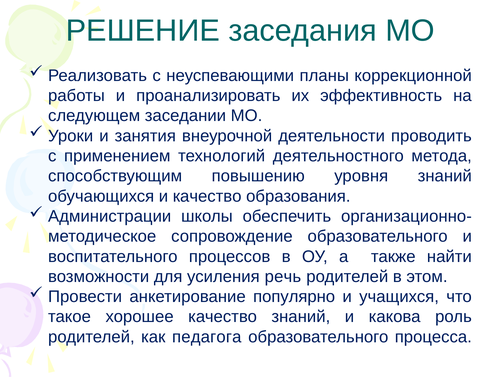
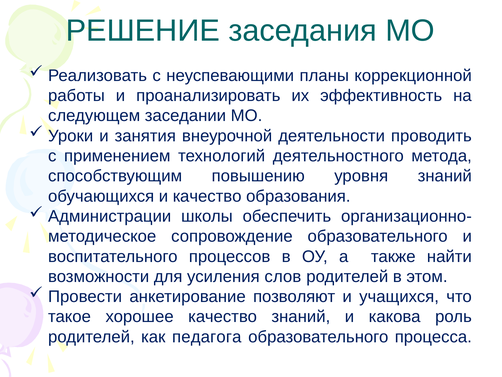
речь: речь -> слов (283, 276)
популярно: популярно -> позволяют (294, 296)
